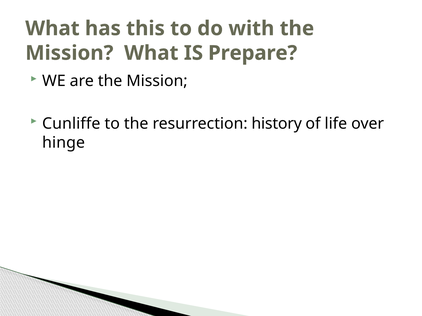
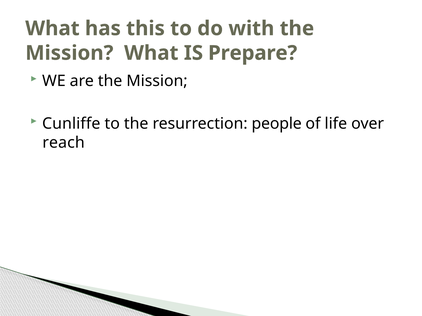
history: history -> people (277, 124)
hinge: hinge -> reach (64, 143)
